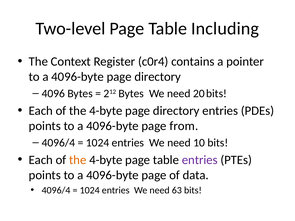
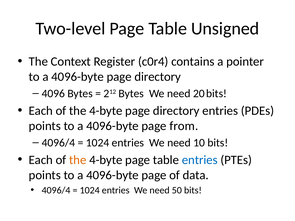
Including: Including -> Unsigned (225, 29)
entries colour: purple -> blue (200, 160)
63: 63 -> 50 (177, 191)
